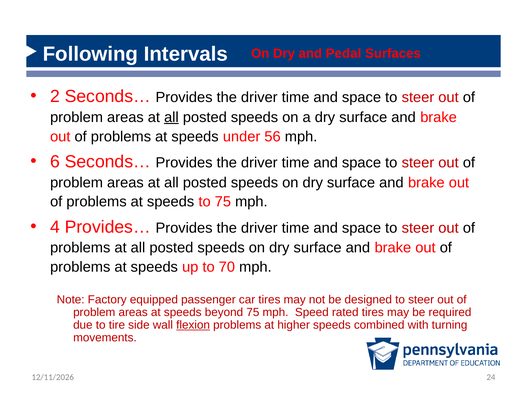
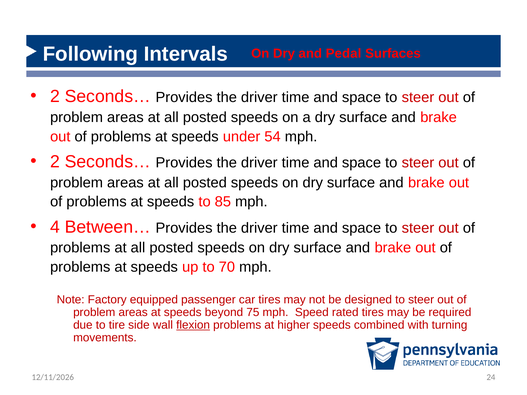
all underline: present -> none (171, 117)
56: 56 -> 54 (273, 137)
6: 6 -> 2 (55, 162)
to 75: 75 -> 85 (223, 202)
Provides…: Provides… -> Between… (108, 227)
